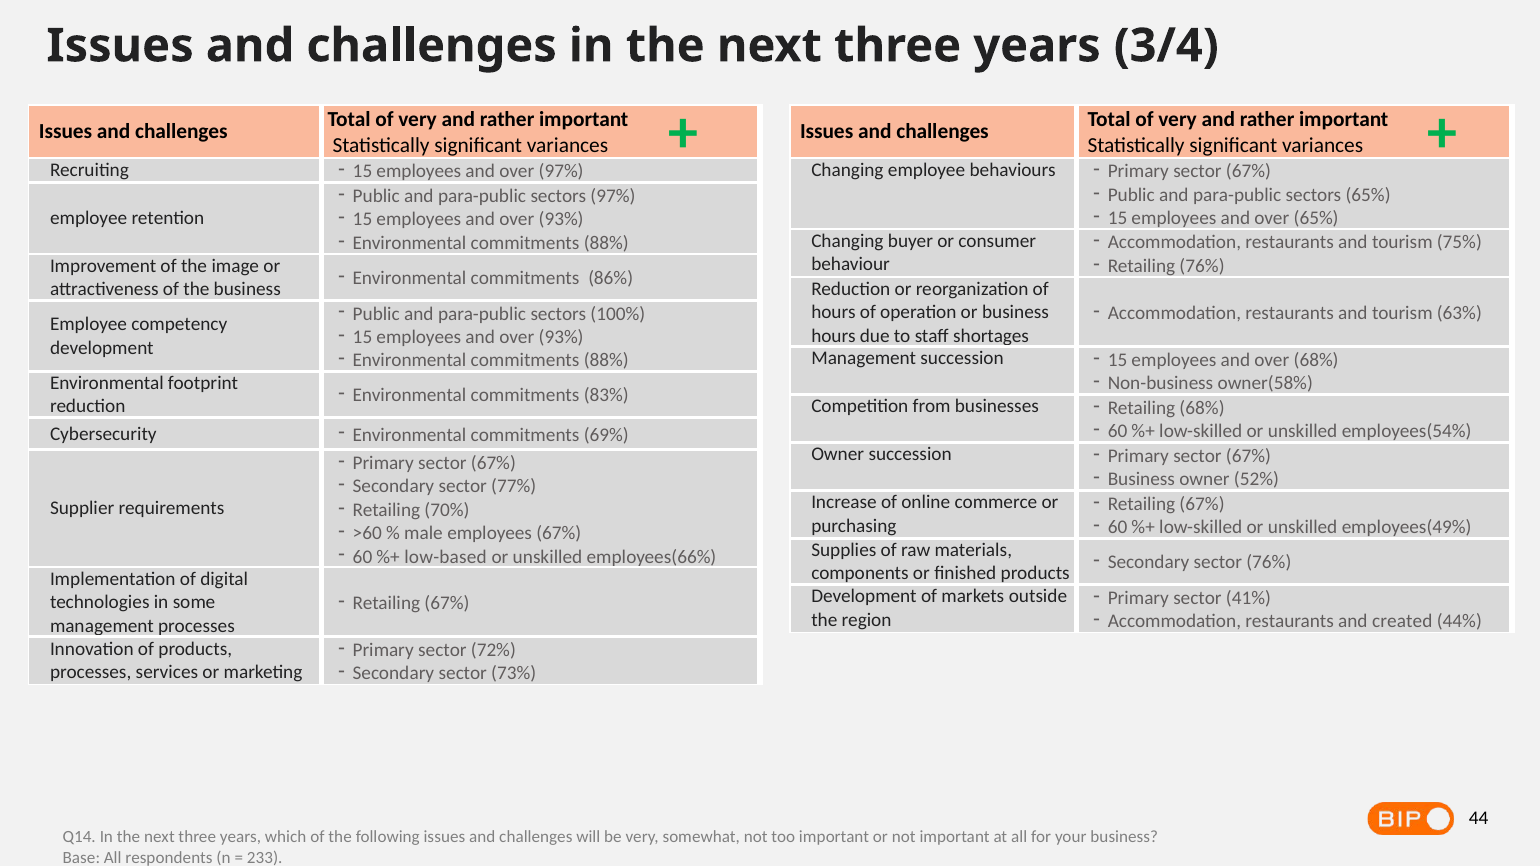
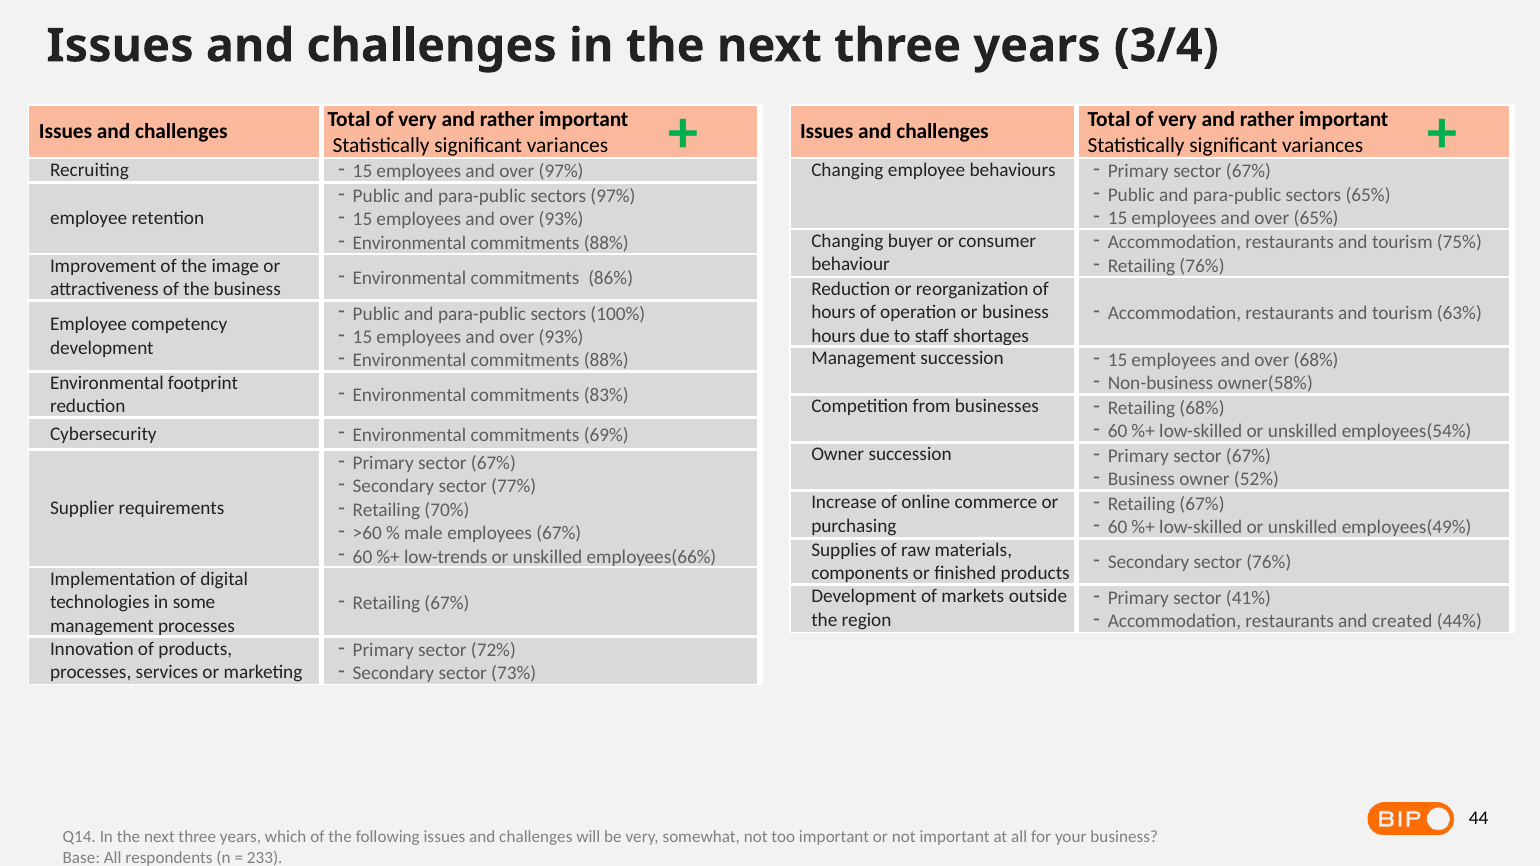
low-based: low-based -> low-trends (446, 557)
